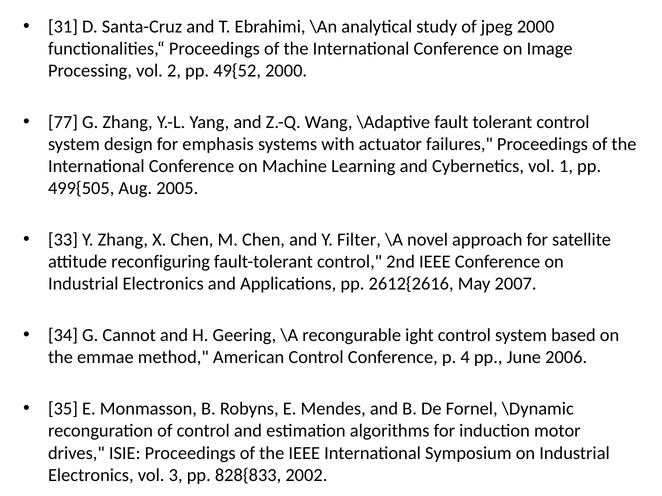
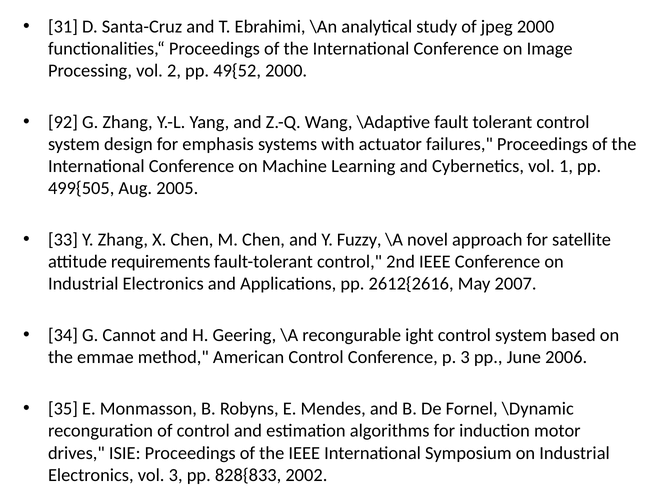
77: 77 -> 92 (63, 122)
Filter: Filter -> Fuzzy (359, 240)
reconfiguring: reconfiguring -> requirements (161, 262)
p 4: 4 -> 3 (465, 358)
